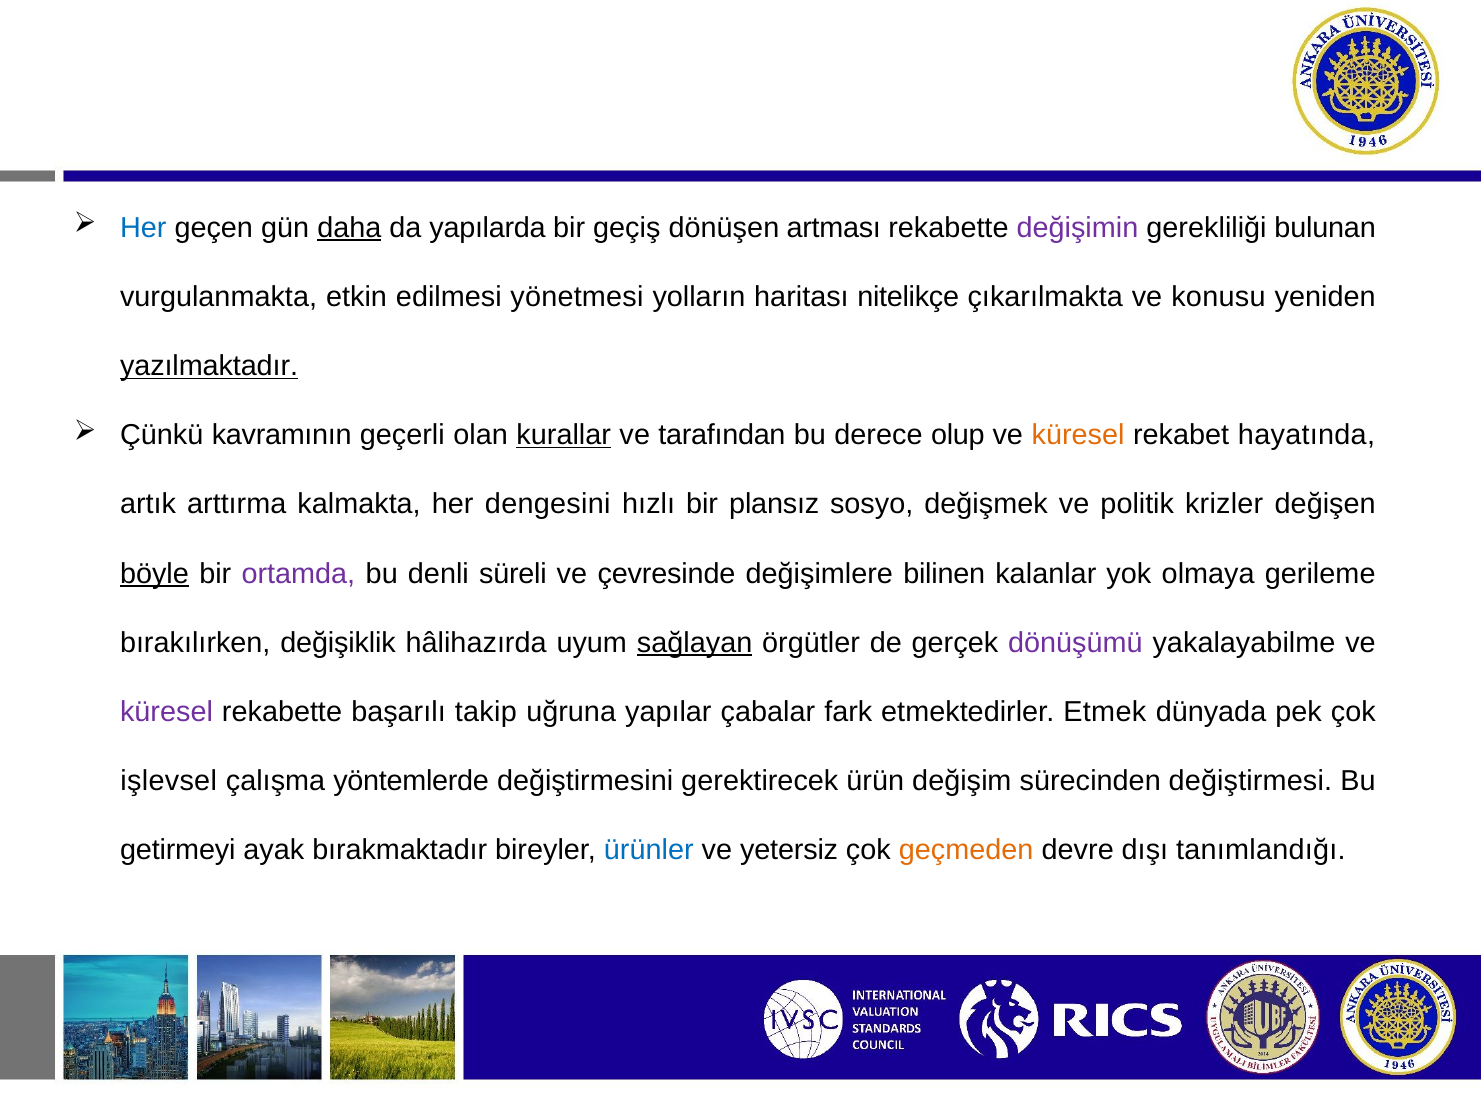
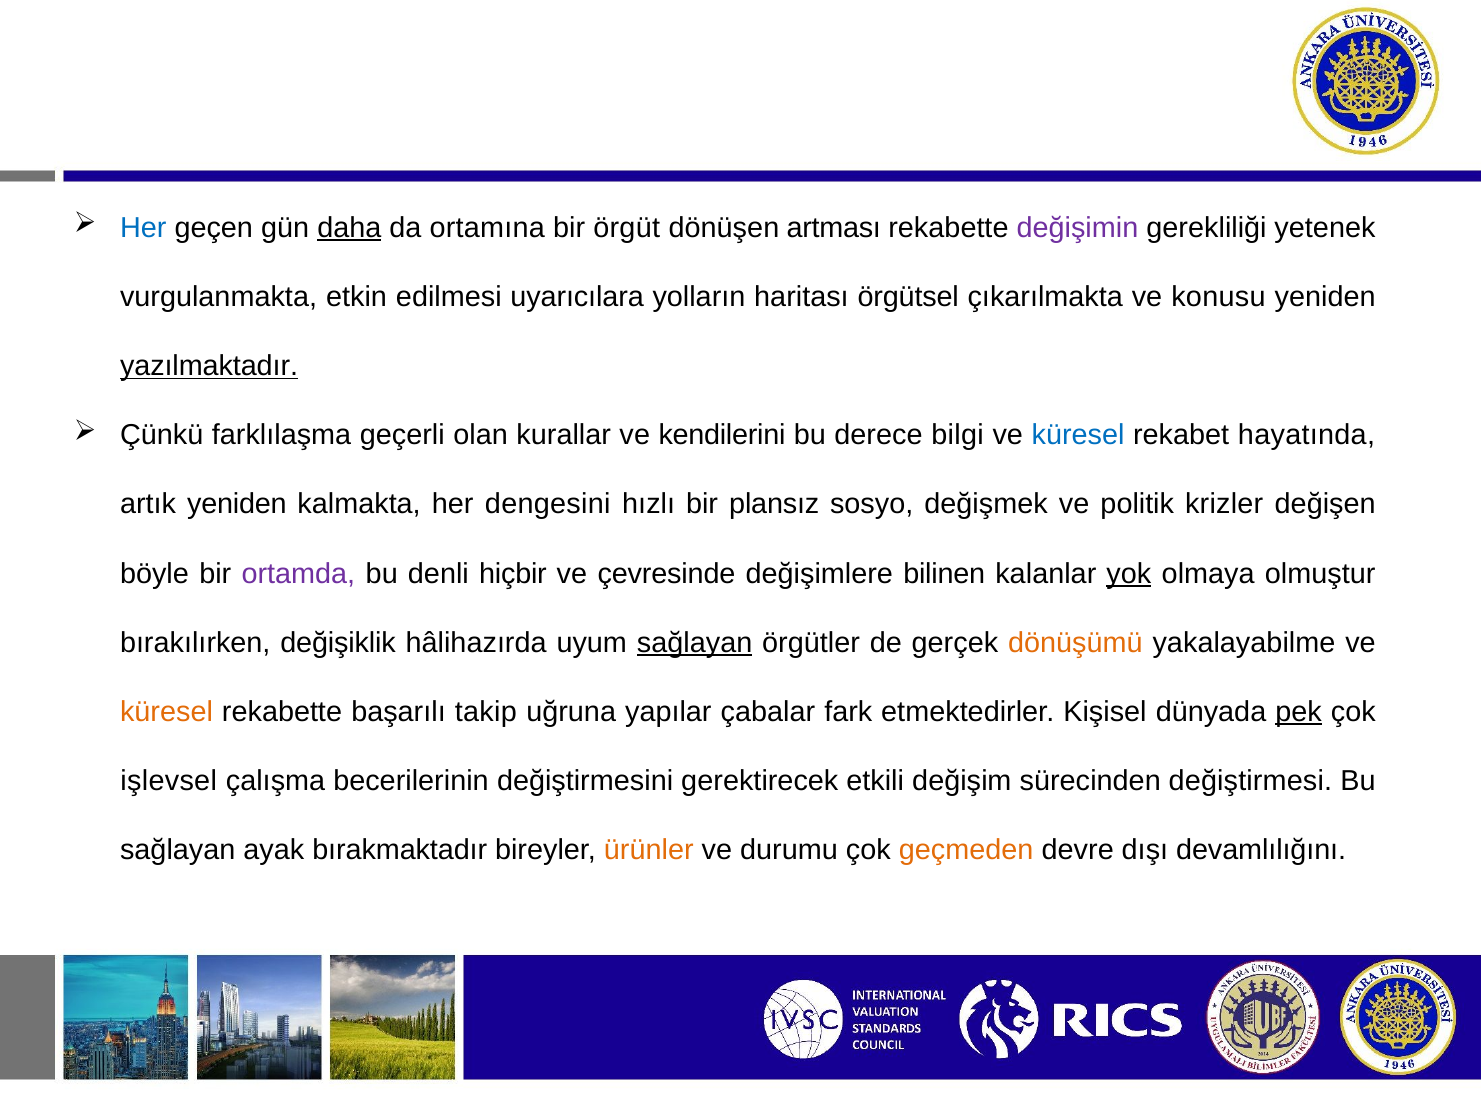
yapılarda: yapılarda -> ortamına (487, 228)
geçiş: geçiş -> örgüt (627, 228)
bulunan: bulunan -> yetenek (1325, 228)
yönetmesi: yönetmesi -> uyarıcılara (577, 297)
nitelikçe: nitelikçe -> örgütsel (908, 297)
kavramının: kavramının -> farklılaşma (282, 435)
kurallar underline: present -> none (564, 435)
tarafından: tarafından -> kendilerini (722, 435)
olup: olup -> bilgi (958, 435)
küresel colour: orange -> blue (1078, 435)
artık arttırma: arttırma -> yeniden (237, 504)
böyle underline: present -> none (154, 573)
süreli: süreli -> hiçbir (513, 573)
yok underline: none -> present (1129, 573)
gerileme: gerileme -> olmuştur (1320, 573)
dönüşümü colour: purple -> orange (1075, 643)
küresel colour: purple -> orange (167, 712)
Etmek: Etmek -> Kişisel (1105, 712)
pek underline: none -> present (1299, 712)
yöntemlerde: yöntemlerde -> becerilerinin (411, 781)
ürün: ürün -> etkili (875, 781)
getirmeyi: getirmeyi -> sağlayan (178, 850)
ürünler colour: blue -> orange (649, 850)
yetersiz: yetersiz -> durumu (789, 850)
tanımlandığı: tanımlandığı -> devamlılığını (1261, 850)
